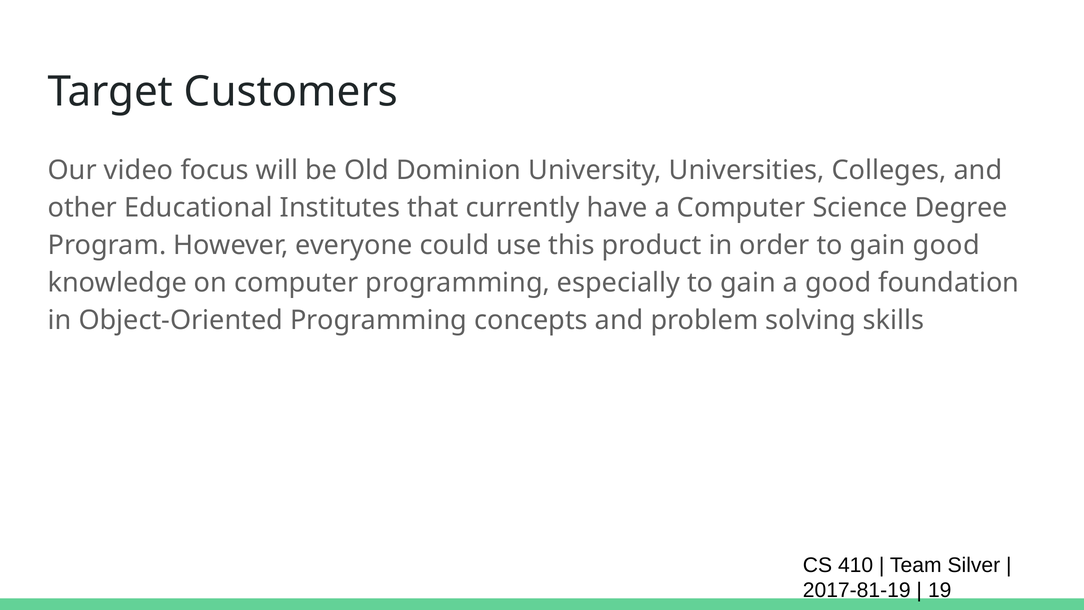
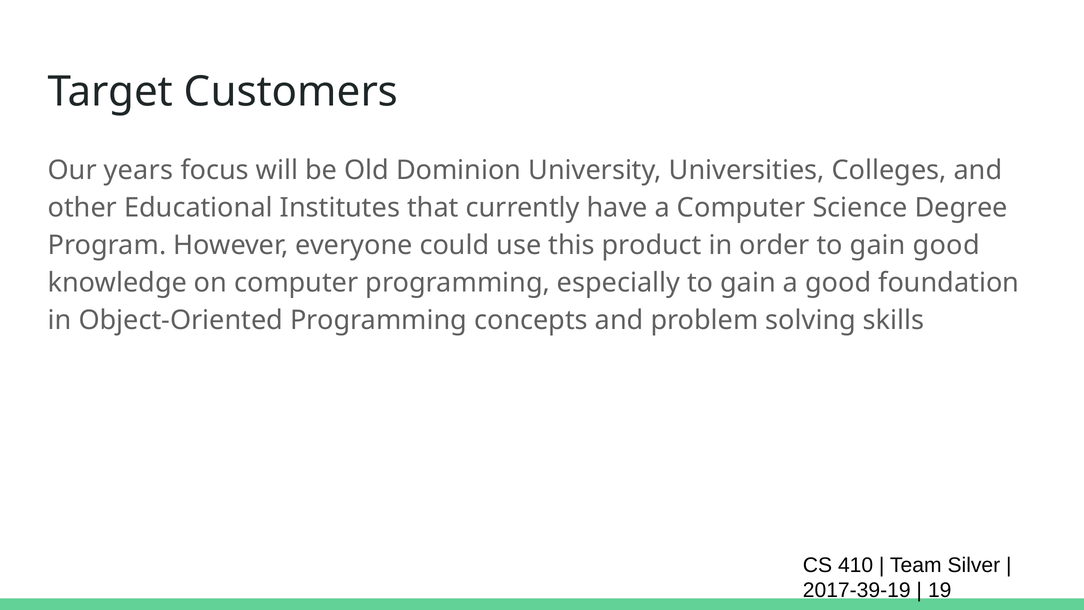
video: video -> years (139, 170)
2017-81-19: 2017-81-19 -> 2017-39-19 (857, 590)
